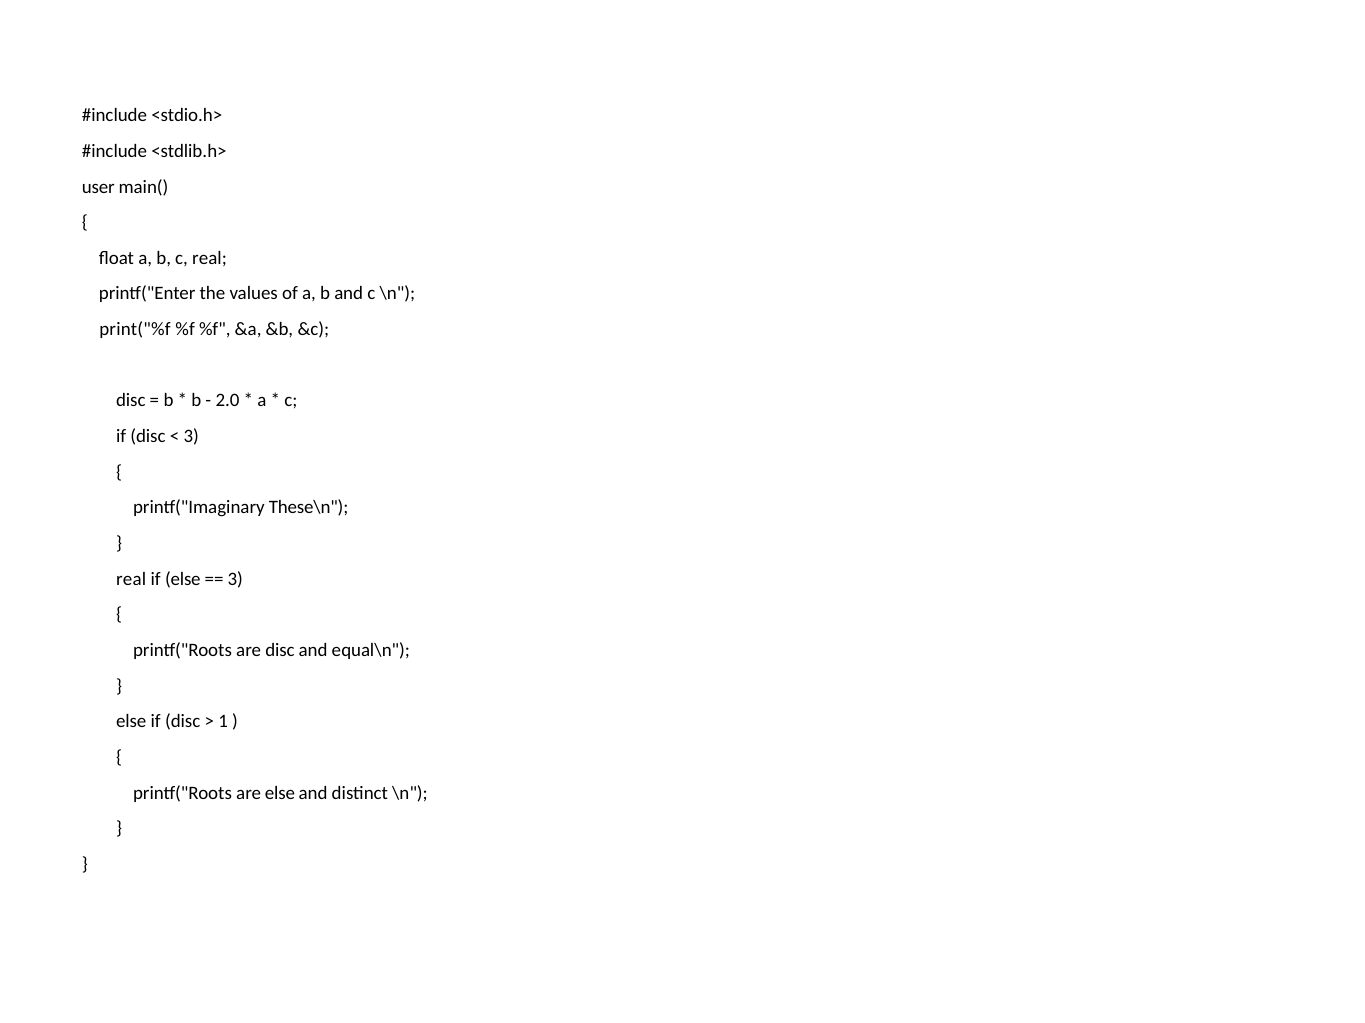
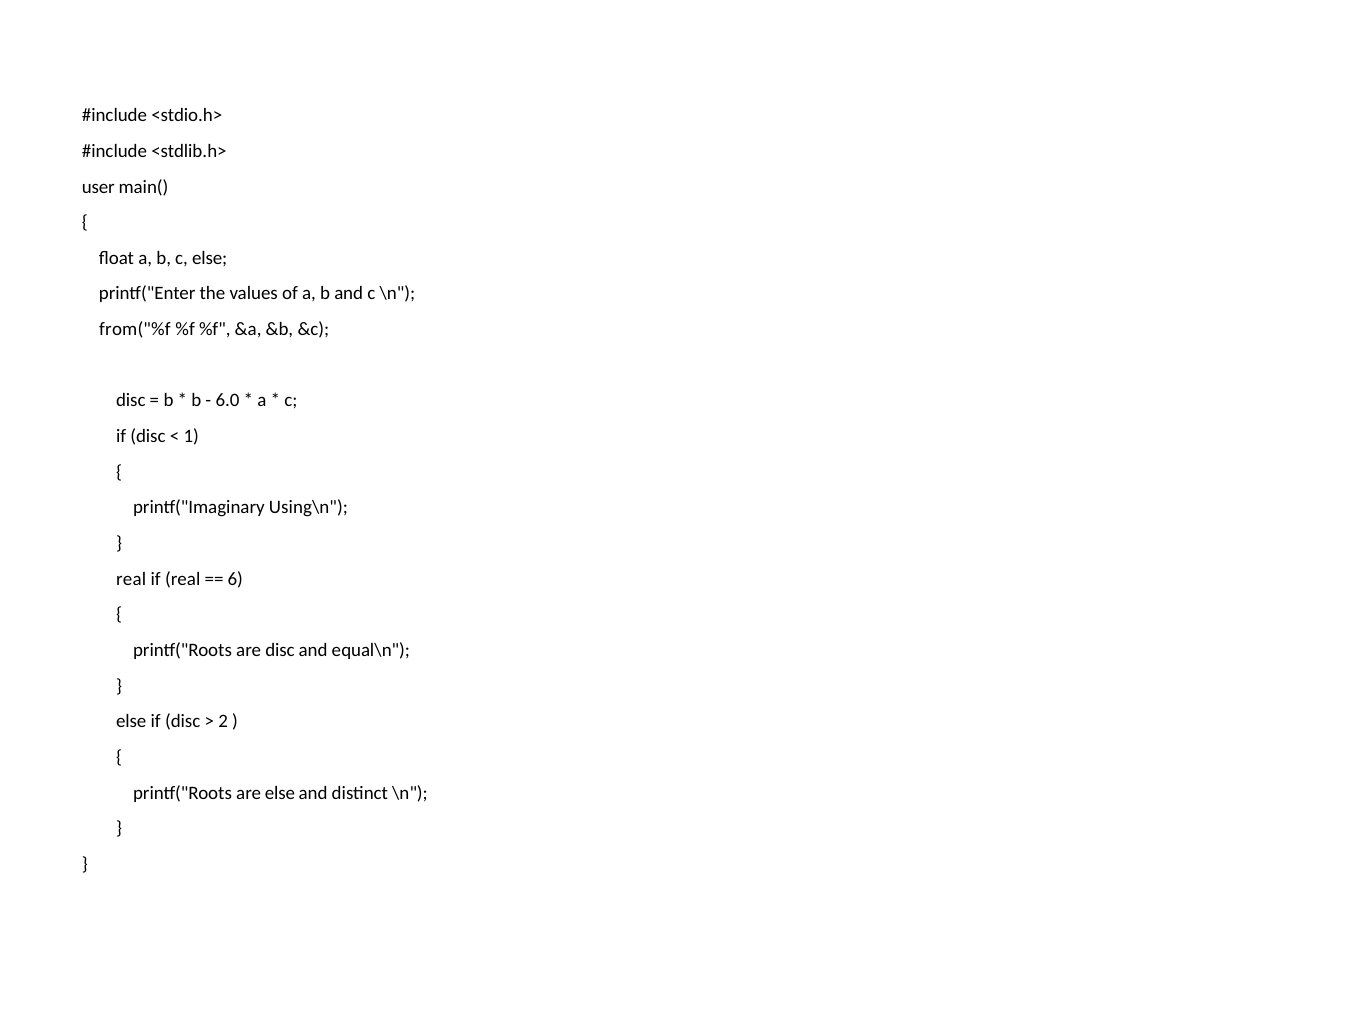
c real: real -> else (210, 258)
print("%f: print("%f -> from("%f (135, 330)
2.0: 2.0 -> 6.0 (228, 401)
3: 3 -> 1 (191, 437)
These\n: These\n -> Using\n (308, 508)
if else: else -> real (183, 579)
3: 3 -> 6 (235, 579)
1: 1 -> 2 (223, 722)
